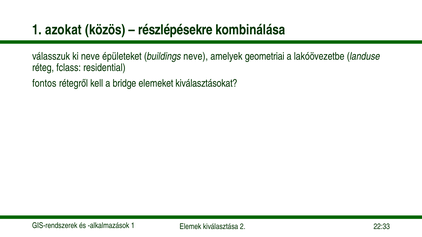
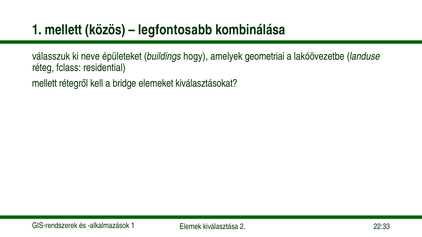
1 azokat: azokat -> mellett (64, 30)
részlépésekre: részlépésekre -> legfontosabb (175, 30)
buildings neve: neve -> hogy (196, 56)
fontos: fontos -> mellett (44, 84)
